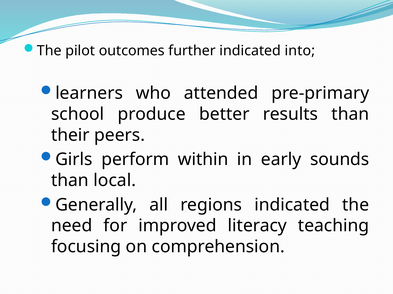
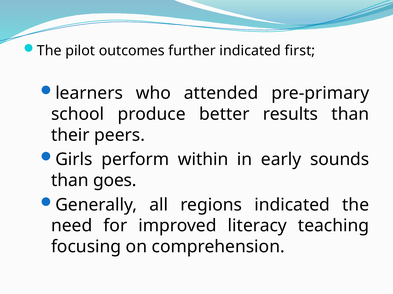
into: into -> first (300, 51)
local: local -> goes (115, 181)
